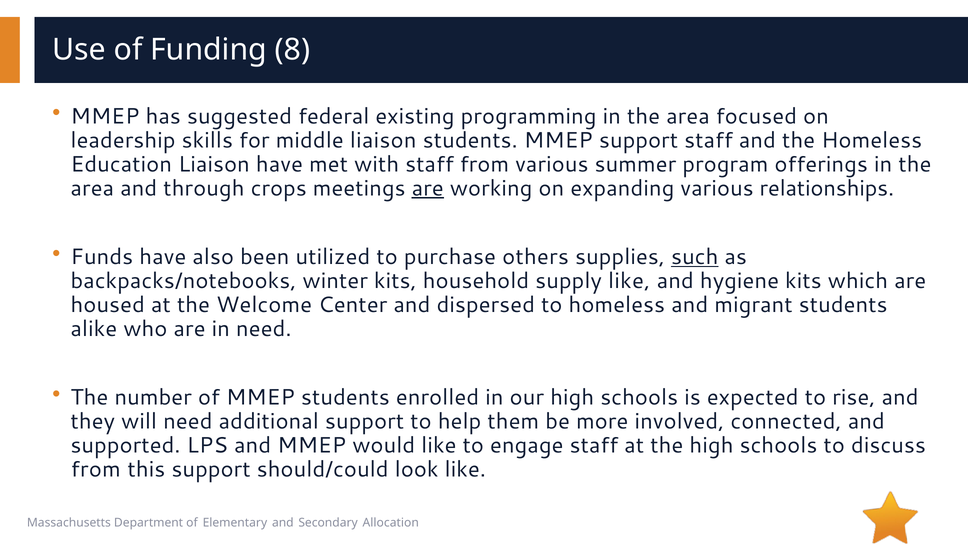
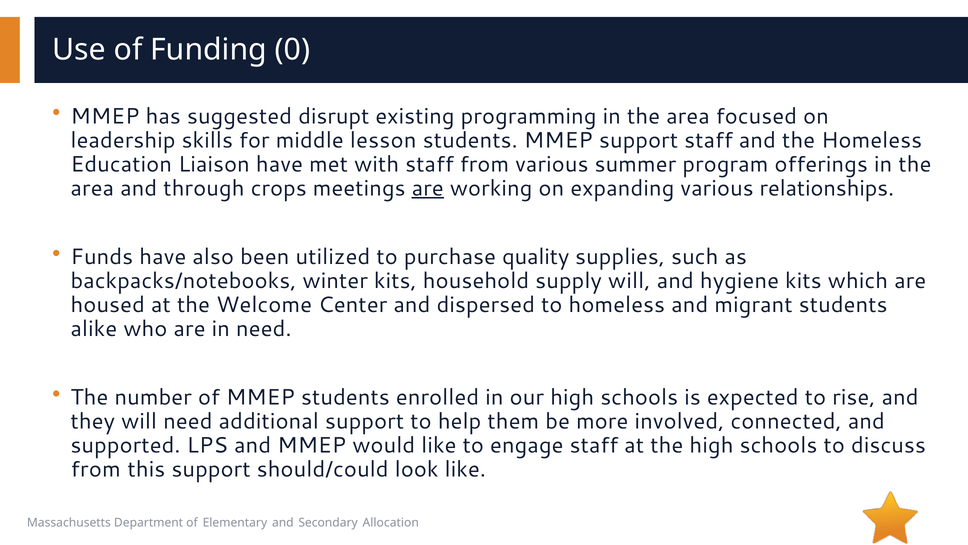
8: 8 -> 0 (293, 50)
federal: federal -> disrupt (334, 116)
middle liaison: liaison -> lesson (383, 140)
others: others -> quality (536, 257)
such underline: present -> none (695, 257)
supply like: like -> will (629, 281)
